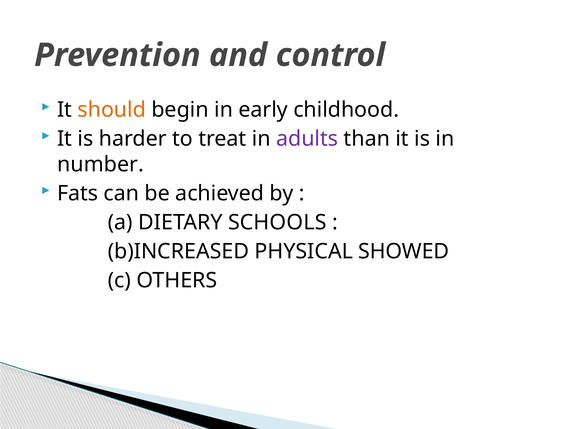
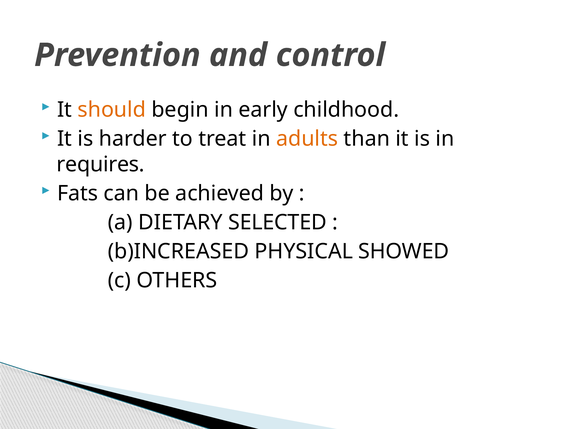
adults colour: purple -> orange (307, 139)
number: number -> requires (101, 164)
SCHOOLS: SCHOOLS -> SELECTED (277, 222)
